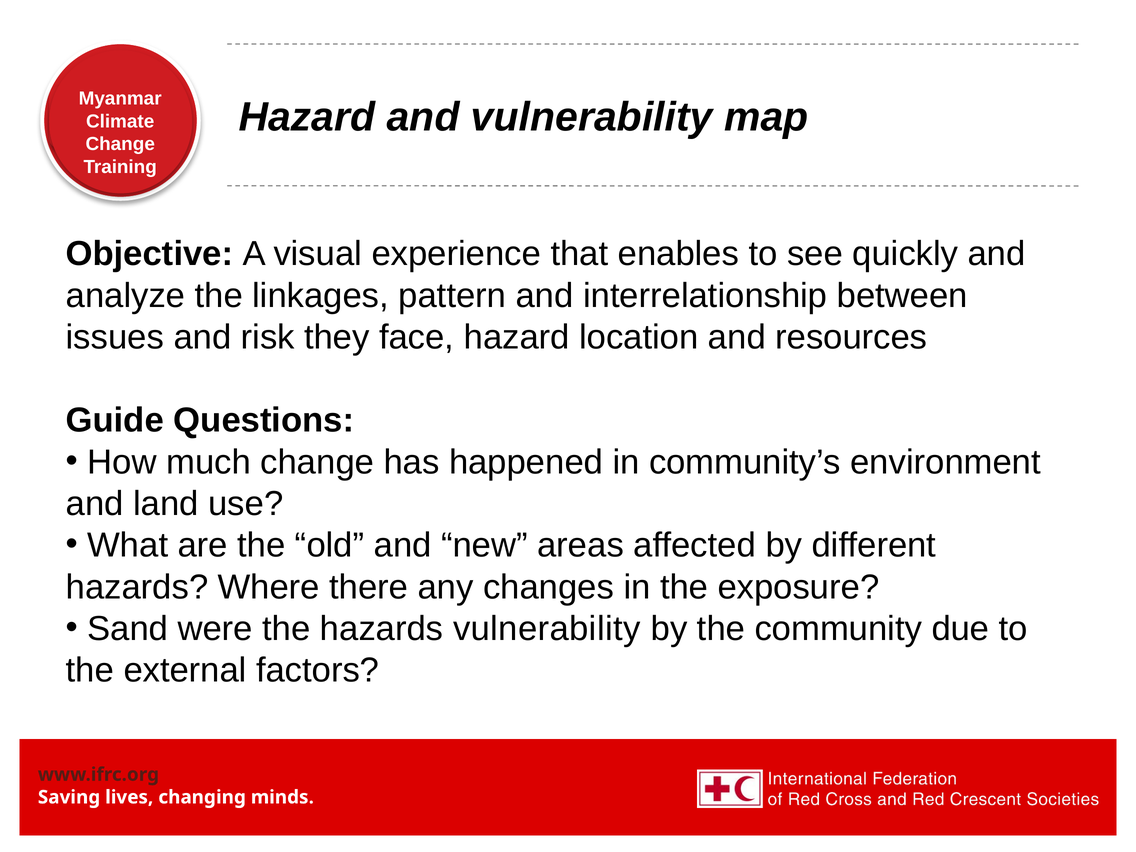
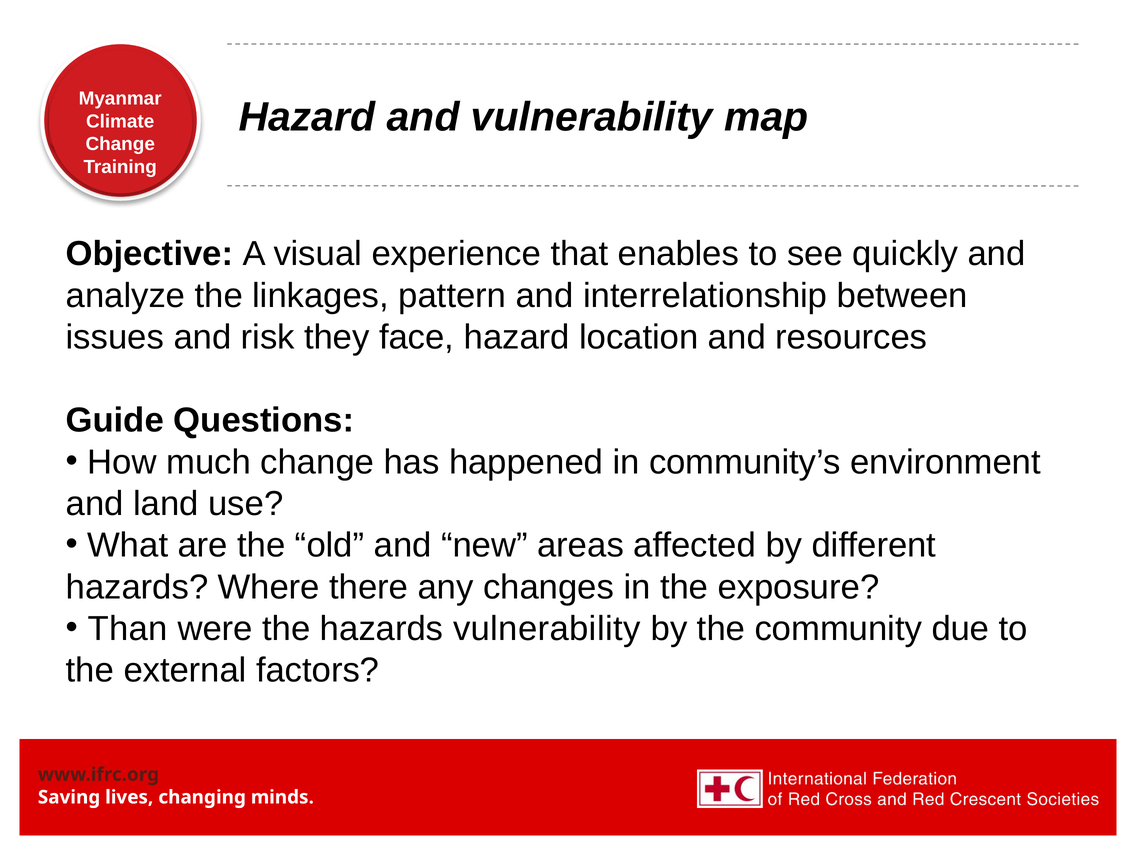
Sand: Sand -> Than (128, 629)
